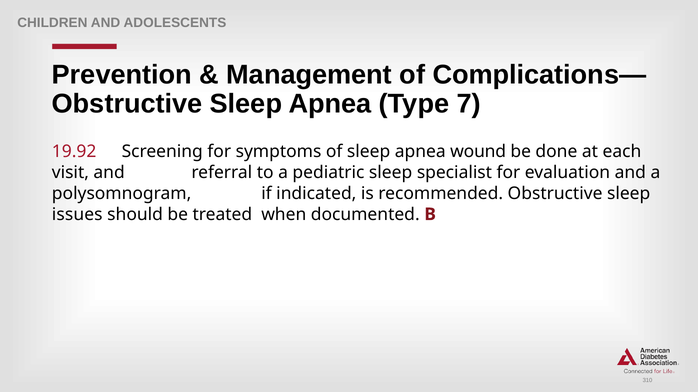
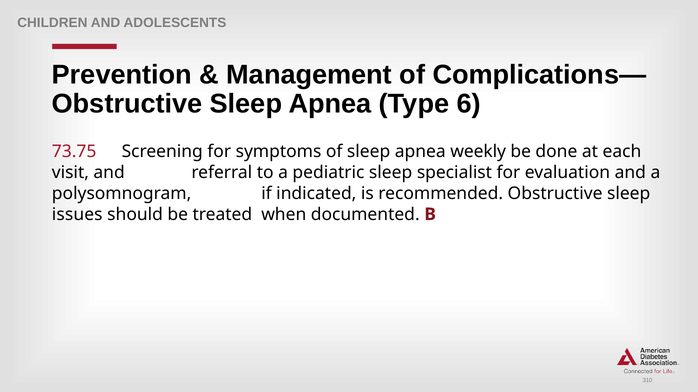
7: 7 -> 6 (469, 104)
19.92: 19.92 -> 73.75 (74, 152)
wound: wound -> weekly (478, 152)
